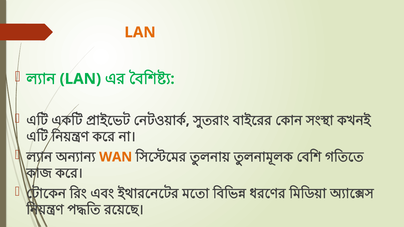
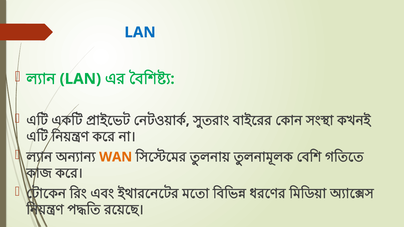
LAN colour: orange -> blue (140, 32)
